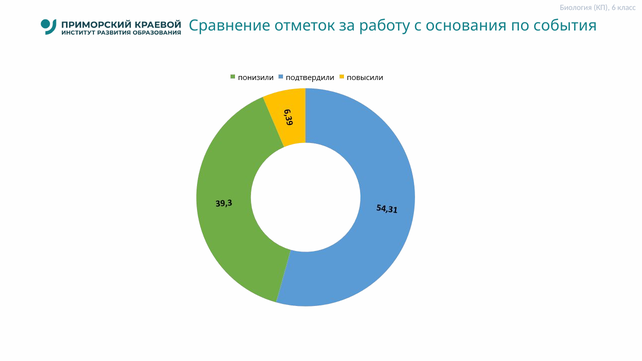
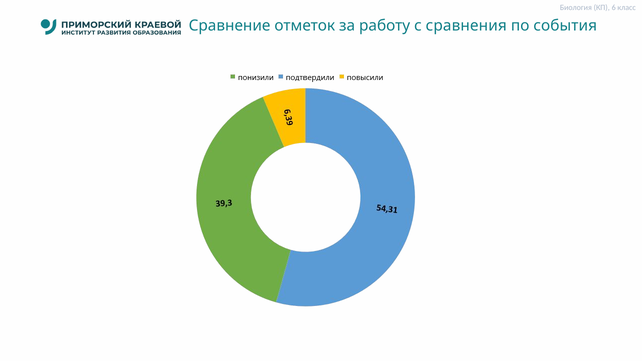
основания: основания -> сравнения (466, 26)
